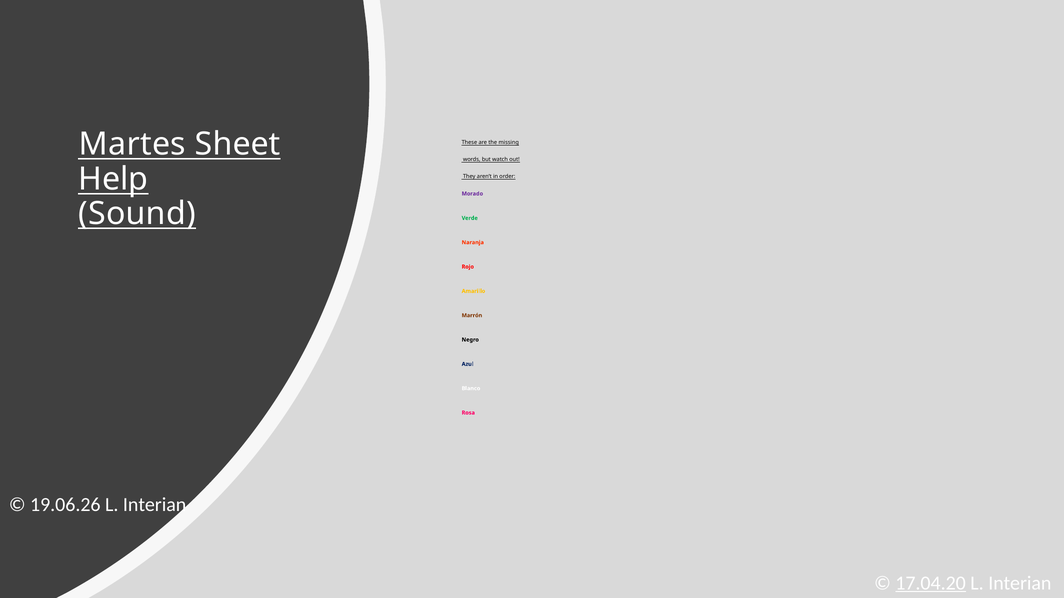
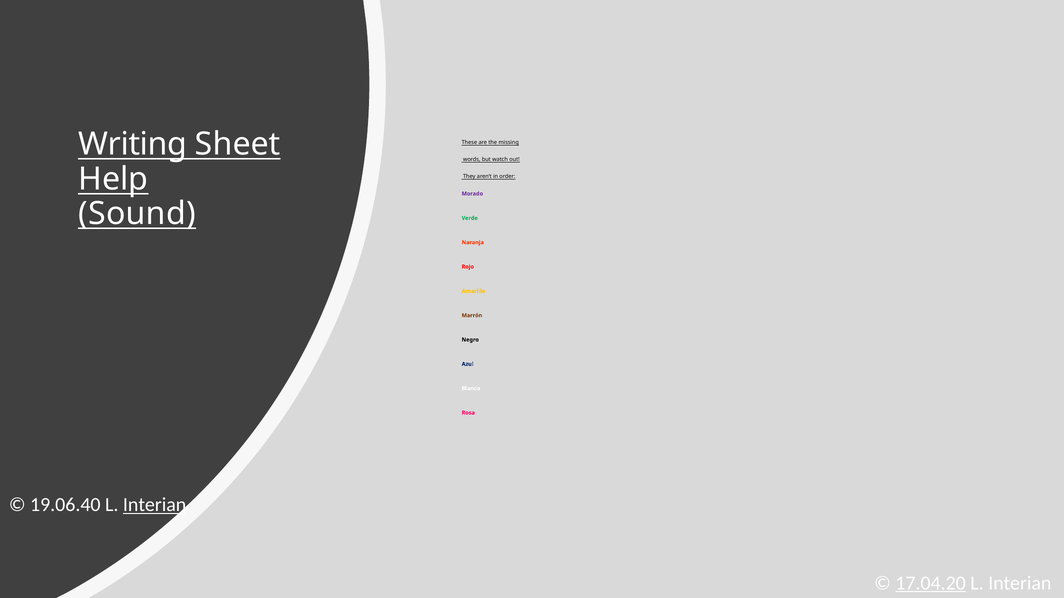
Martes: Martes -> Writing (133, 144)
19.06.26: 19.06.26 -> 19.06.40 (65, 505)
Interian underline: none -> present (155, 505)
